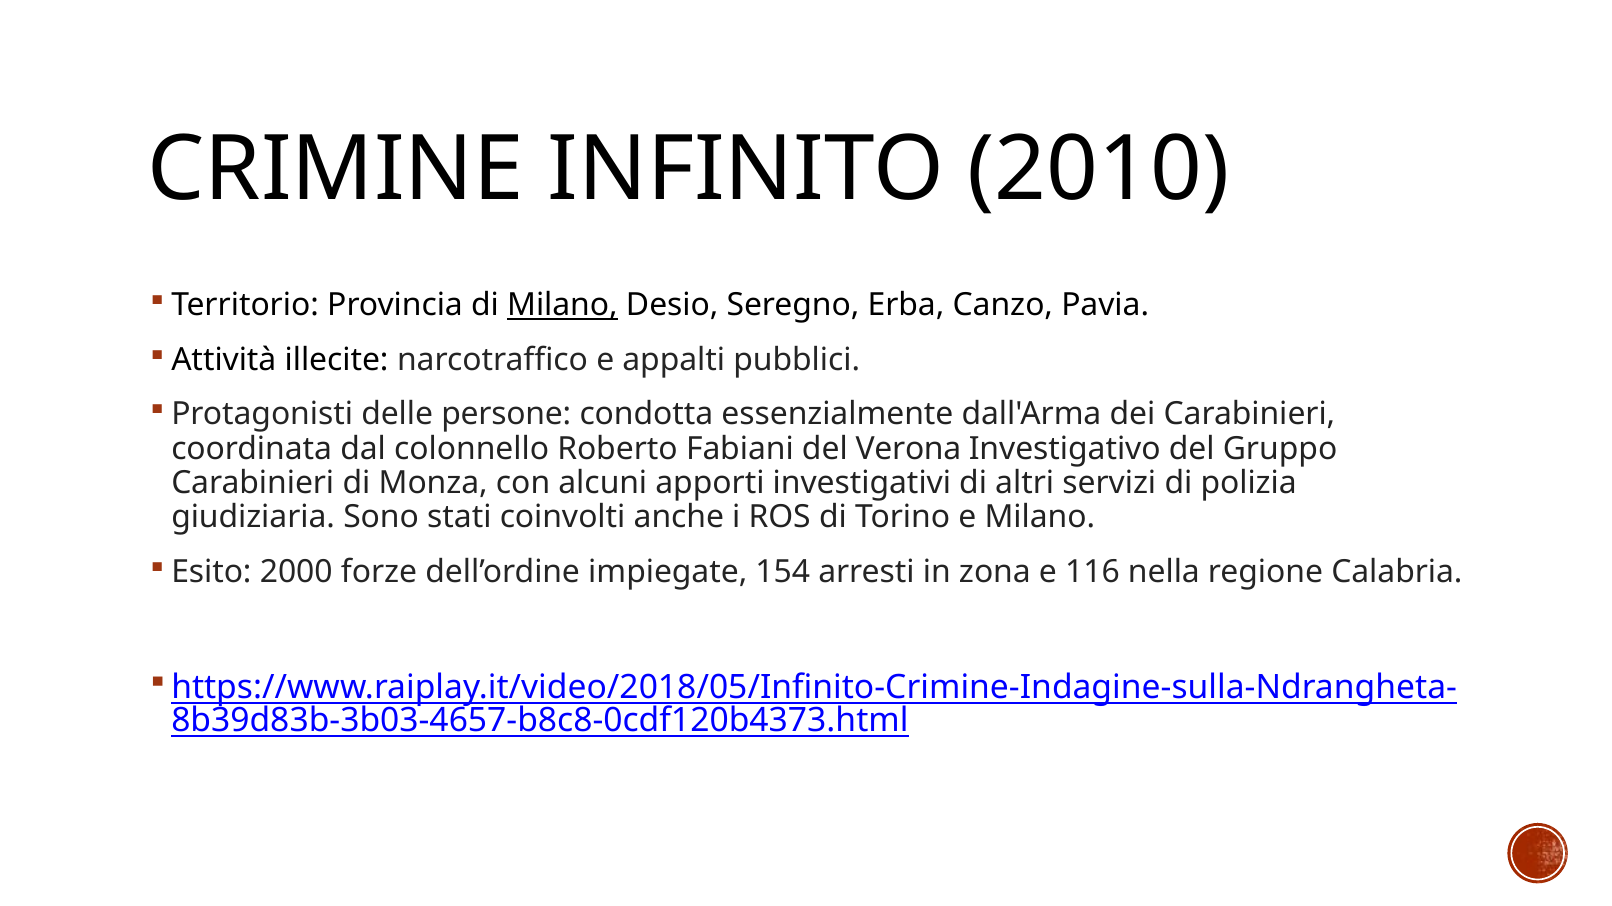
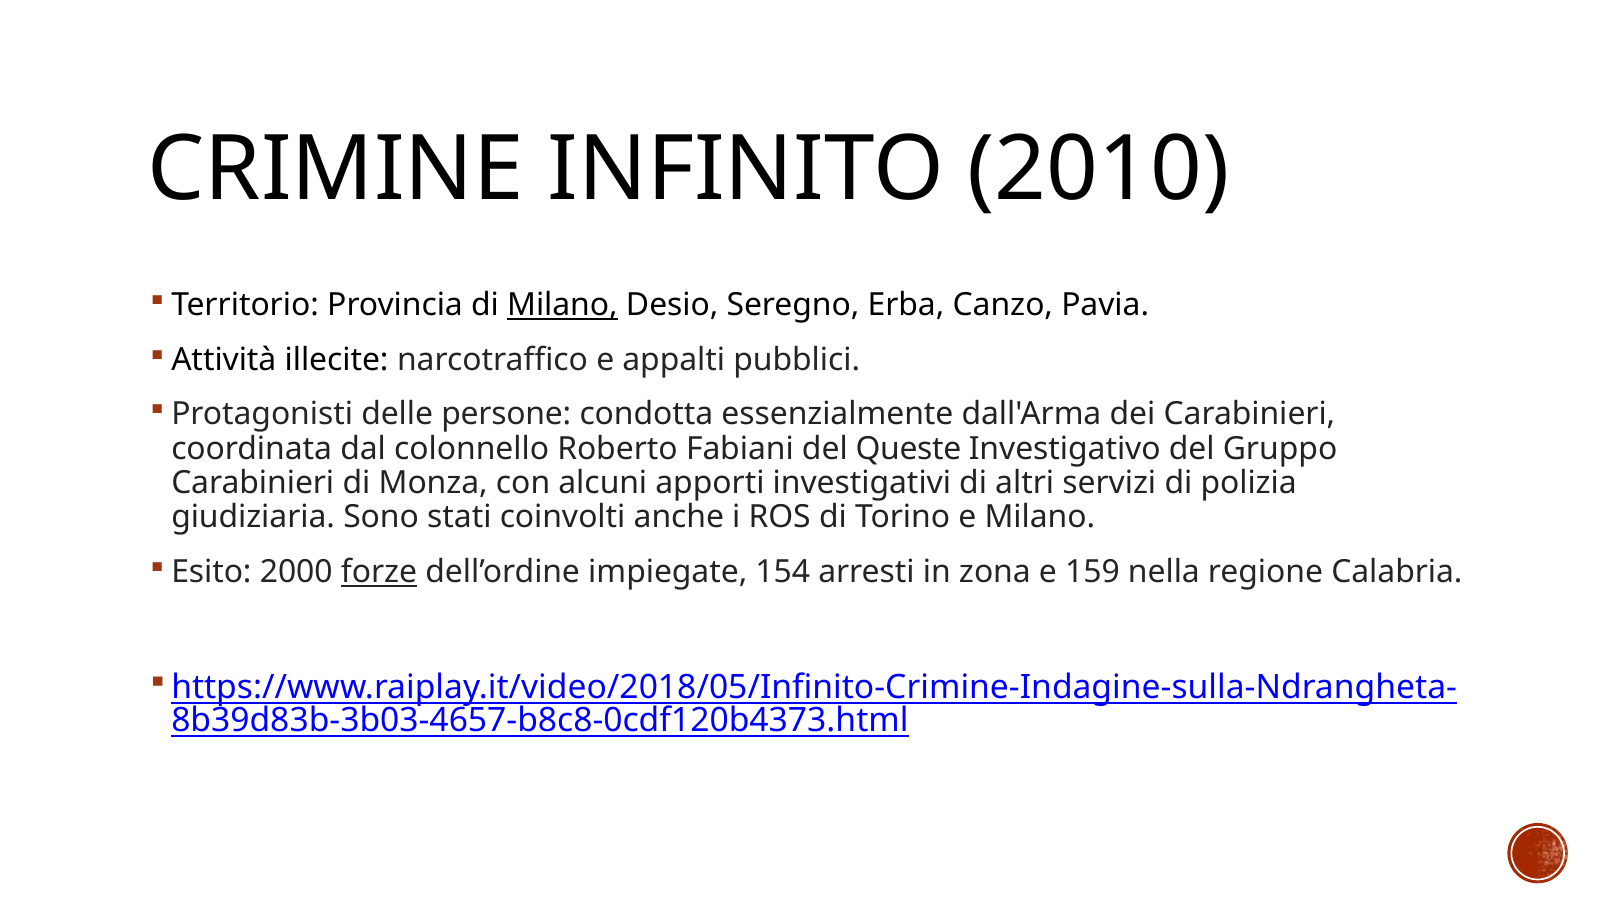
Verona: Verona -> Queste (908, 449)
forze underline: none -> present (379, 572)
116: 116 -> 159 (1093, 572)
